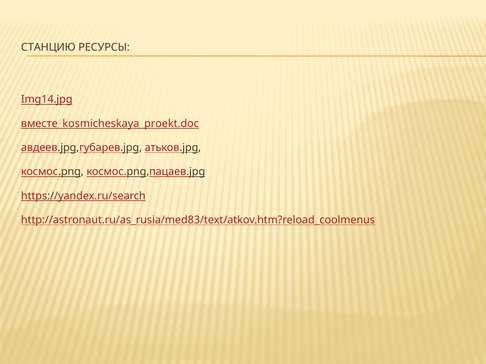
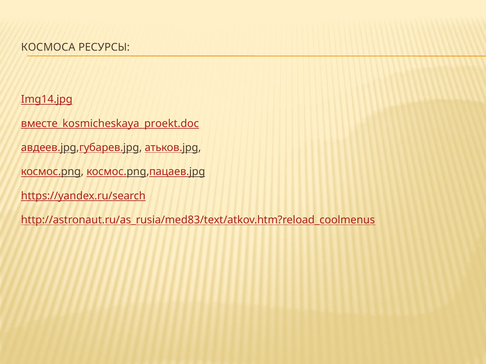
СТАНЦИЮ: СТАНЦИЮ -> КОСМОСА (48, 47)
